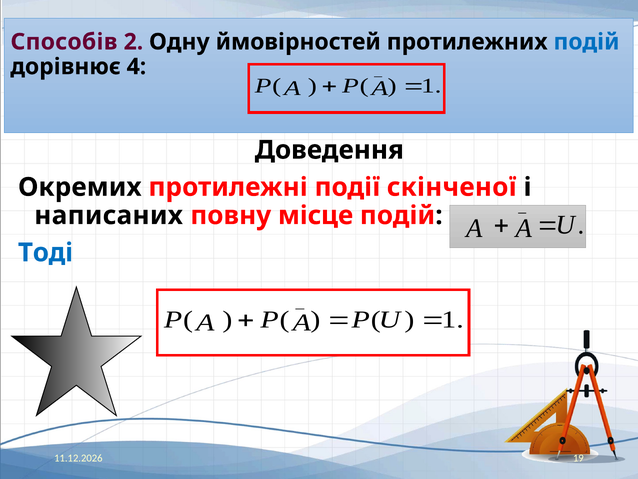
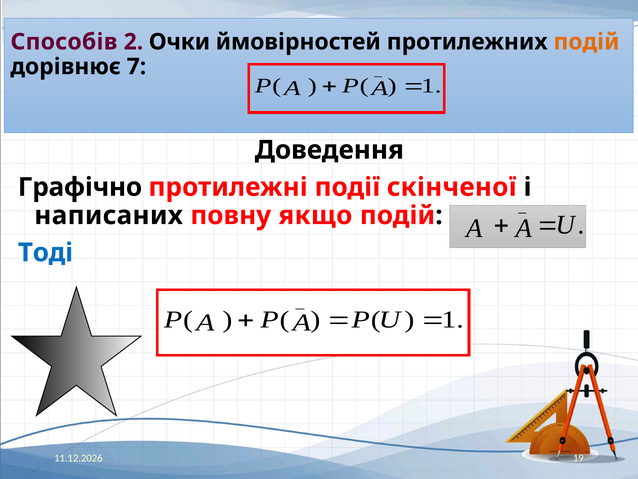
Одну: Одну -> Очки (179, 42)
подій colour: blue -> orange (586, 42)
4: 4 -> 7 (136, 67)
Окремих: Окремих -> Графічно (80, 187)
місце: місце -> якщо (315, 215)
